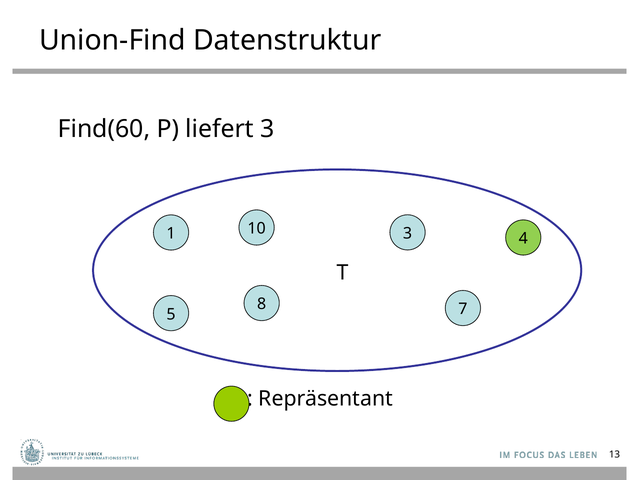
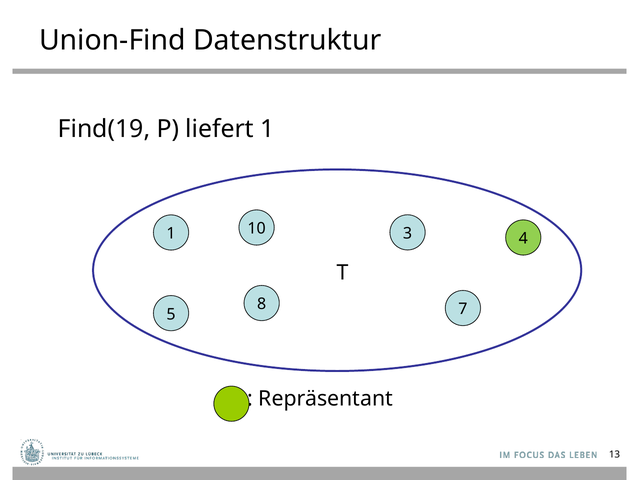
Find(60: Find(60 -> Find(19 (104, 129)
liefert 3: 3 -> 1 (267, 129)
